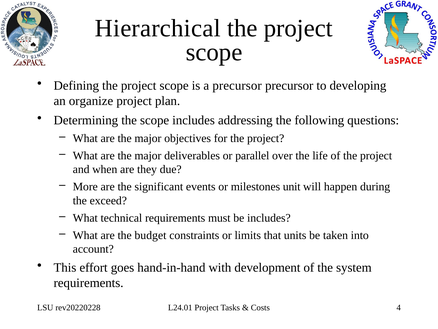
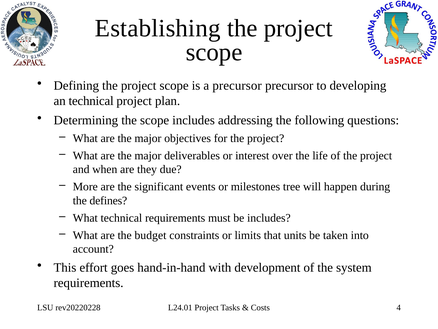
Hierarchical: Hierarchical -> Establishing (158, 28)
an organize: organize -> technical (91, 101)
parallel: parallel -> interest (252, 155)
unit: unit -> tree (292, 186)
exceed: exceed -> defines (108, 200)
